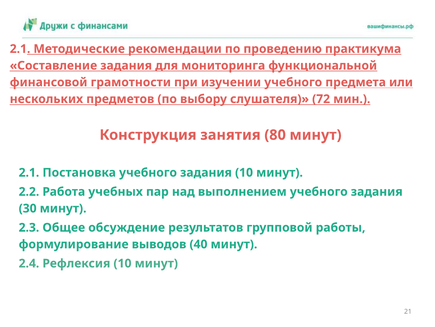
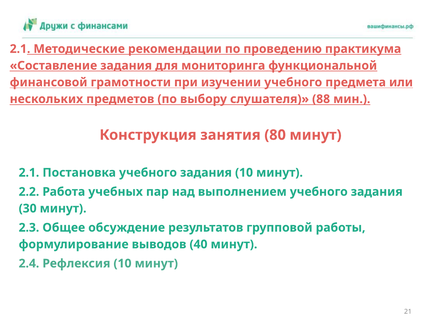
72: 72 -> 88 (321, 99)
